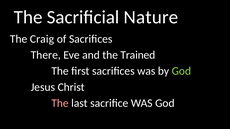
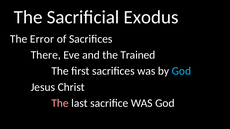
Nature: Nature -> Exodus (151, 17)
Craig: Craig -> Error (42, 39)
God colour: light green -> light blue (181, 71)
